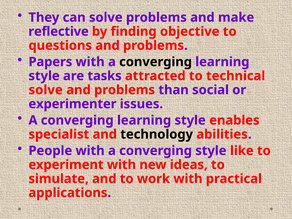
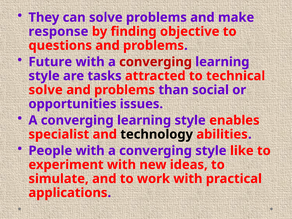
reflective: reflective -> response (58, 31)
Papers: Papers -> Future (50, 62)
converging colour: black -> red (156, 62)
experimenter: experimenter -> opportunities (72, 104)
